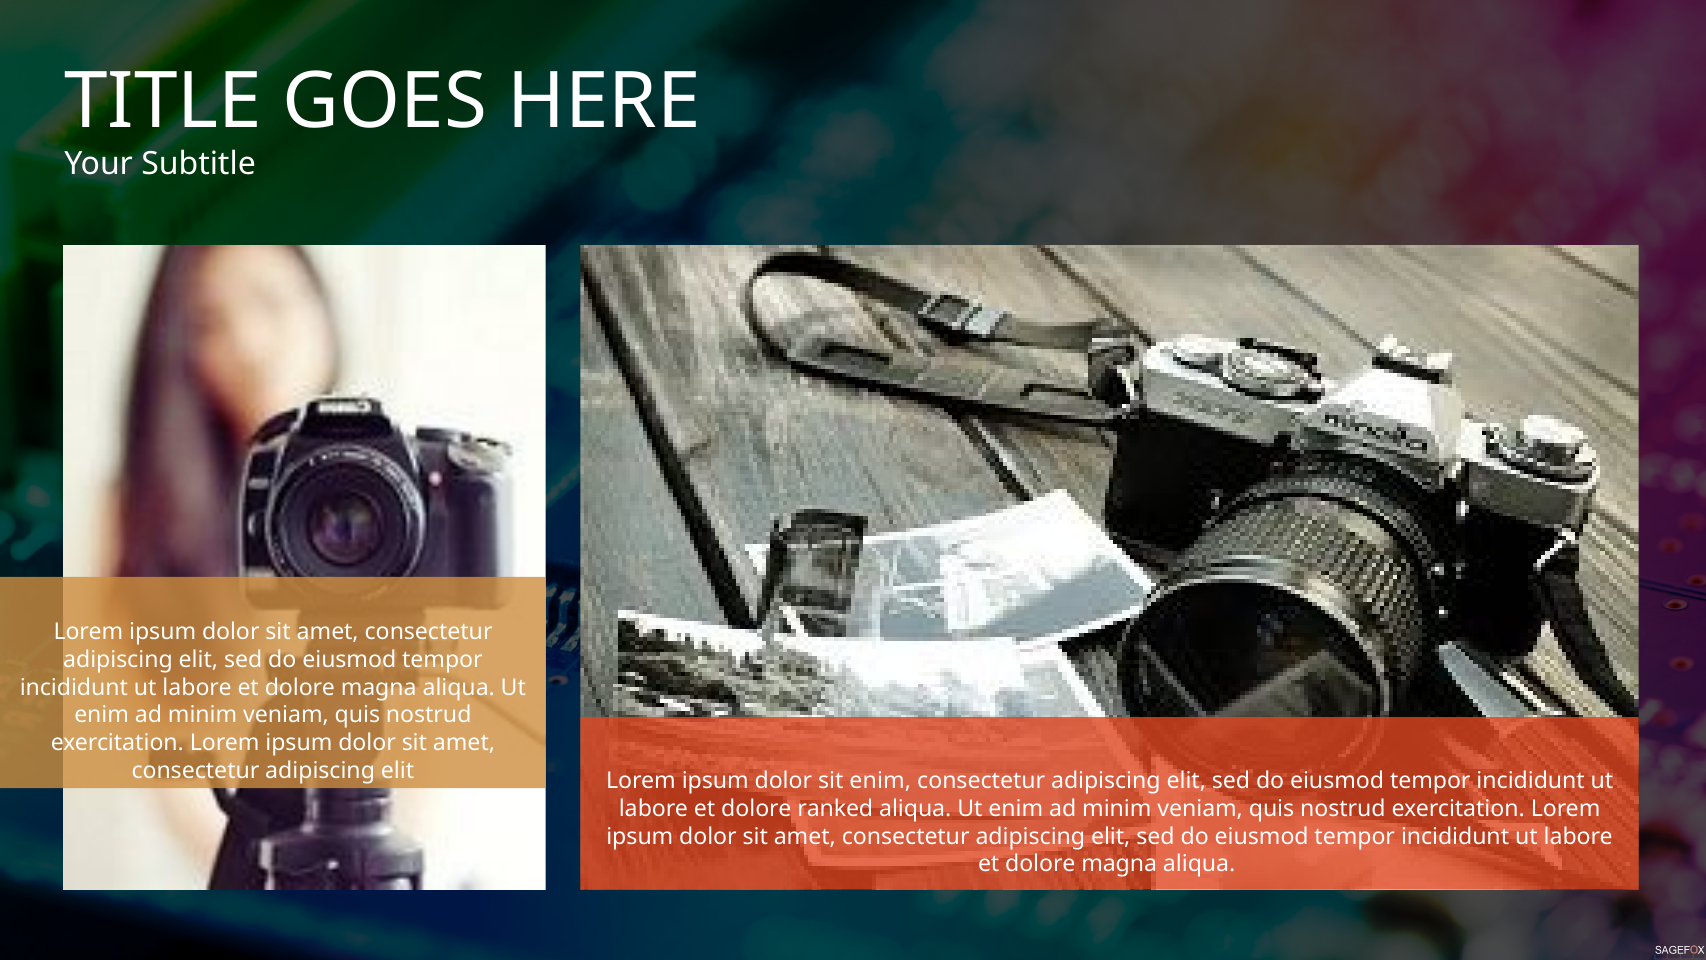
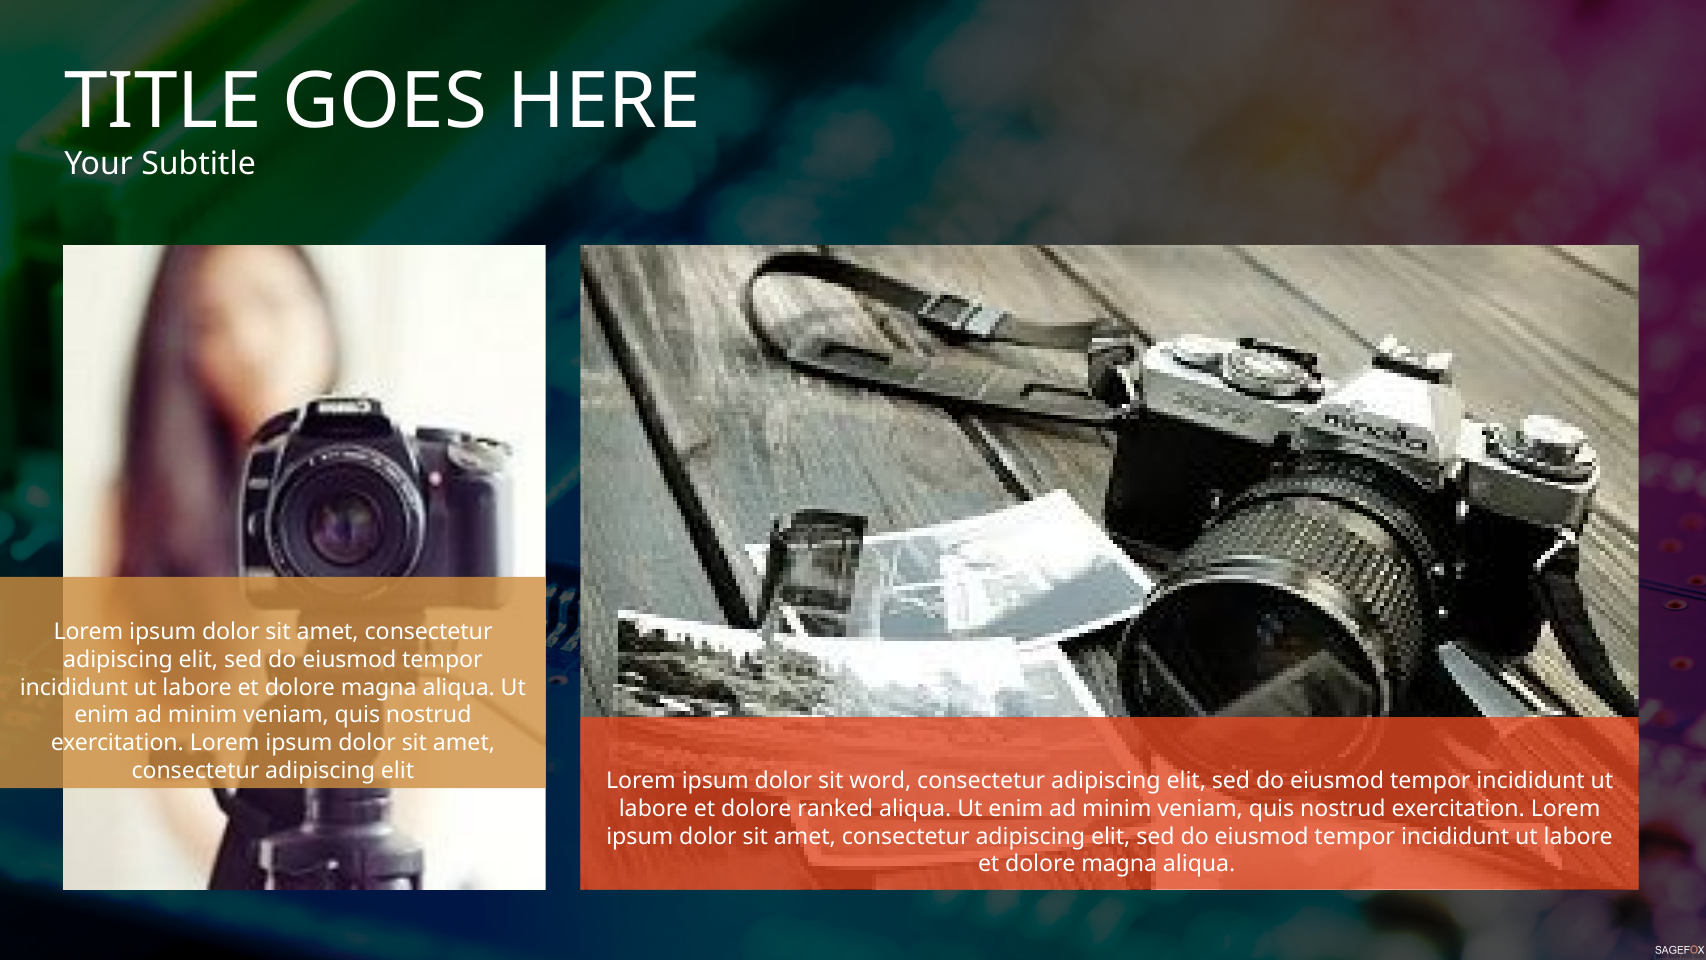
sit enim: enim -> word (880, 781)
